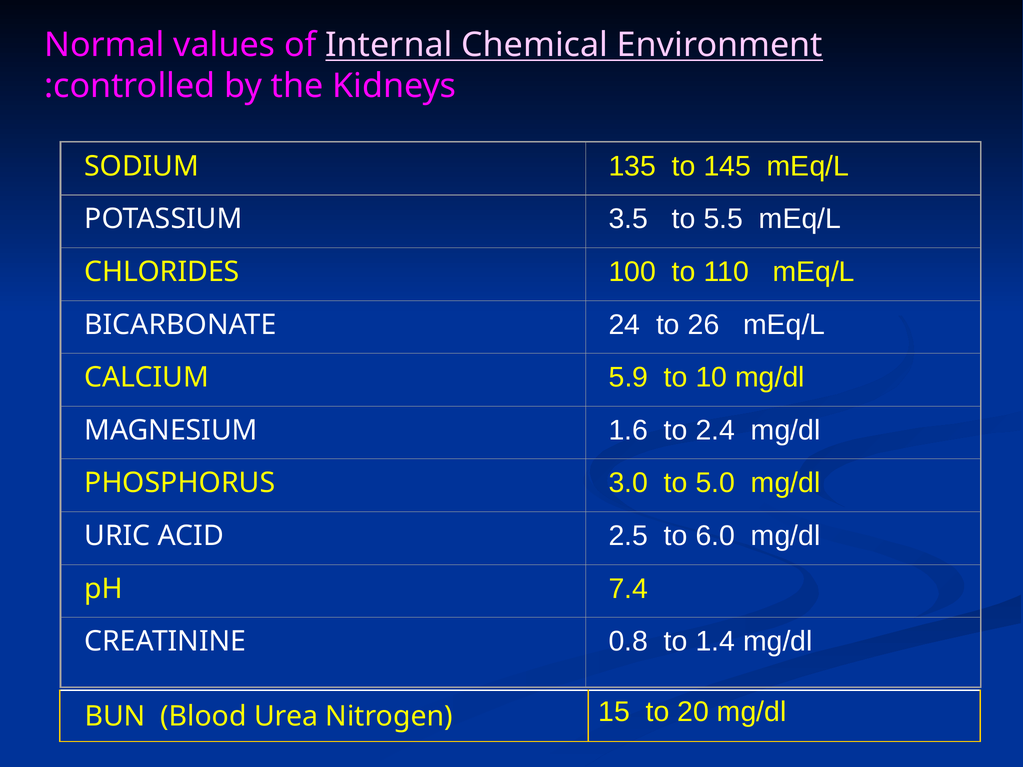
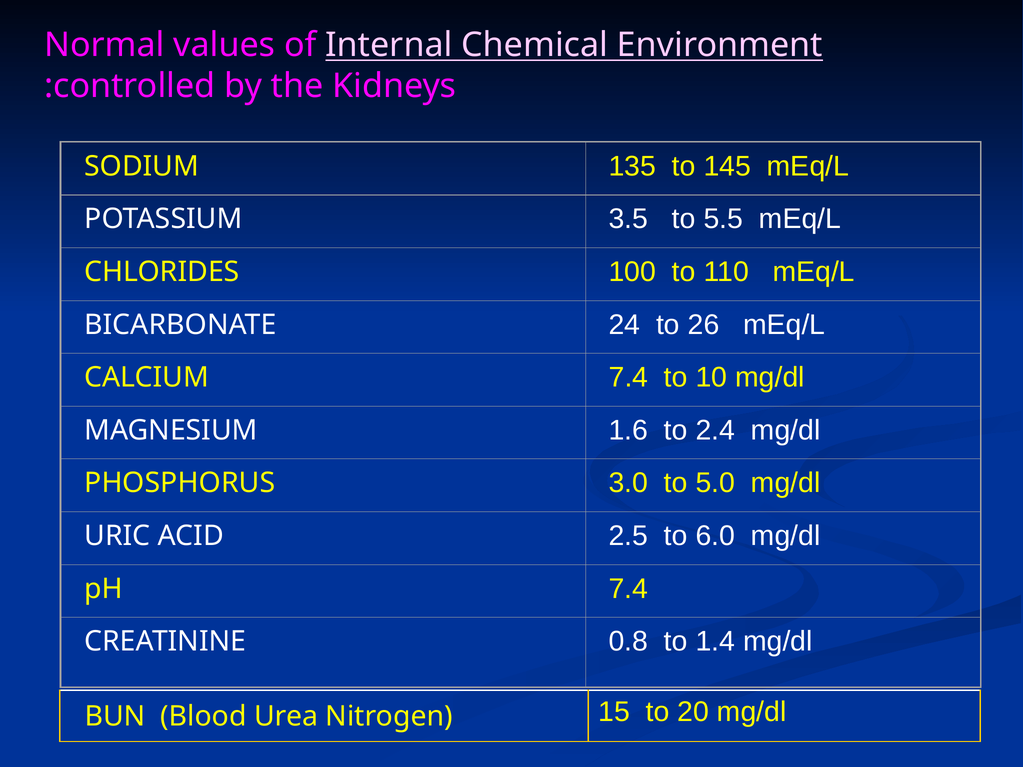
CALCIUM 5.9: 5.9 -> 7.4 (628, 378)
